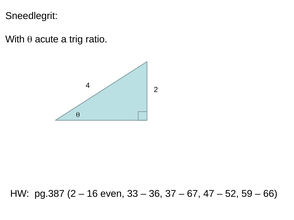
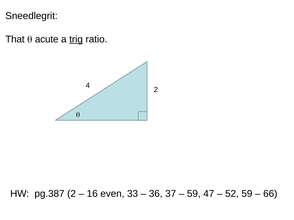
With: With -> That (15, 39)
trig underline: none -> present (76, 39)
67: 67 -> 59 (194, 194)
